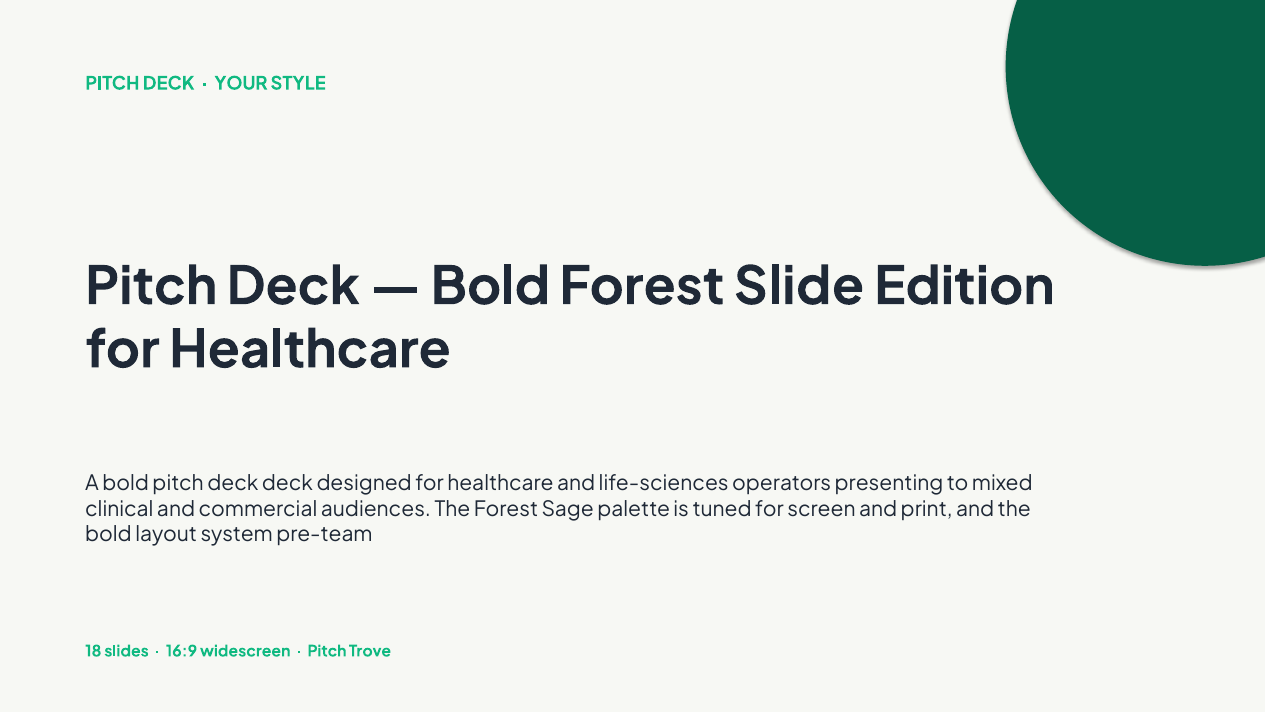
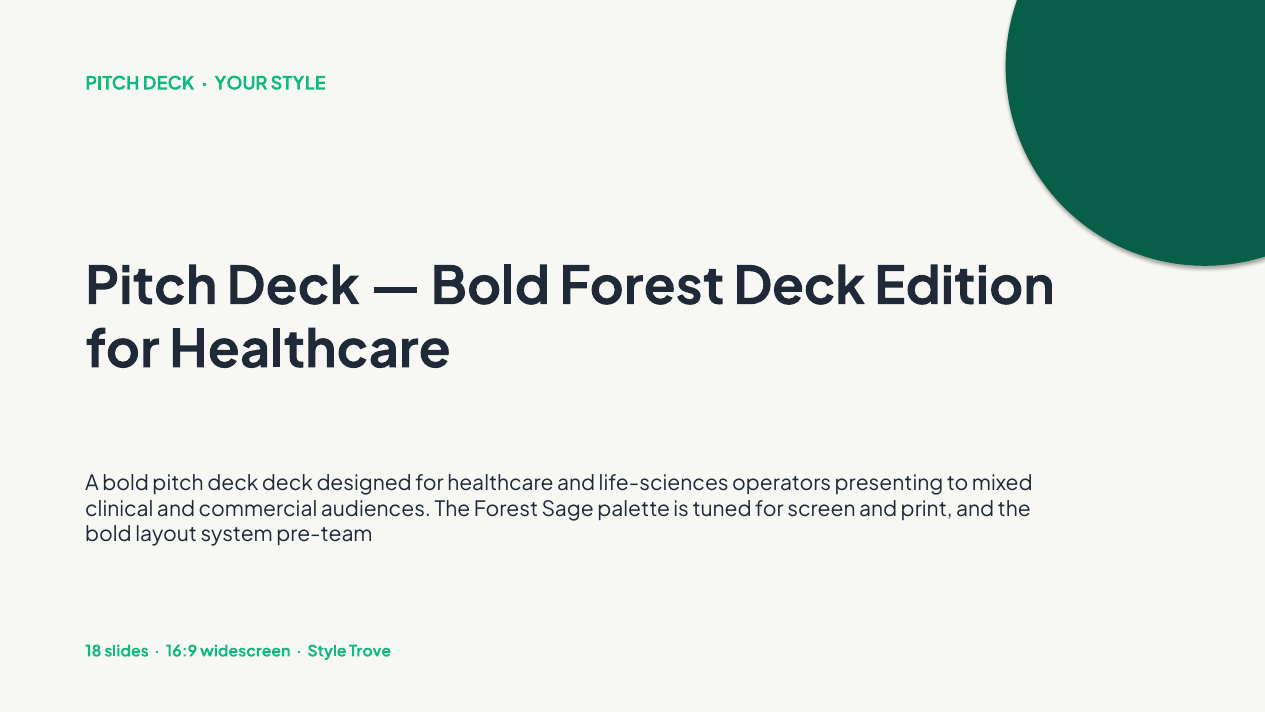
Forest Slide: Slide -> Deck (800, 287)
Pitch: Pitch -> Style (327, 651)
